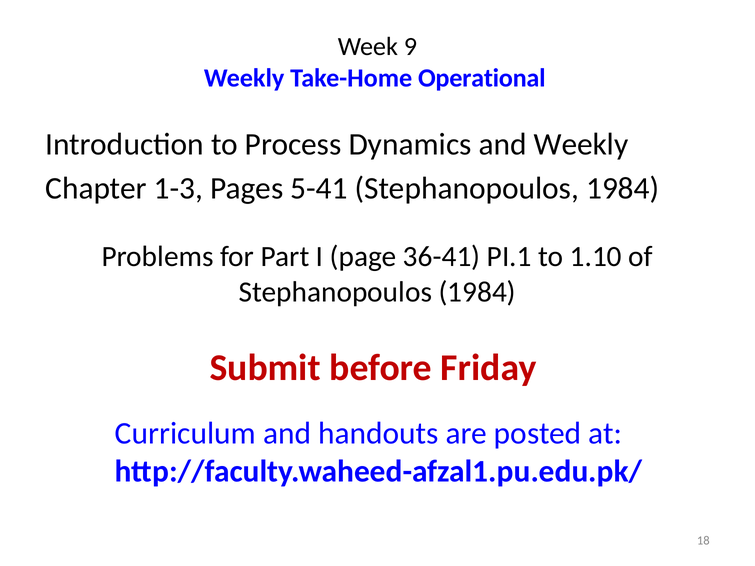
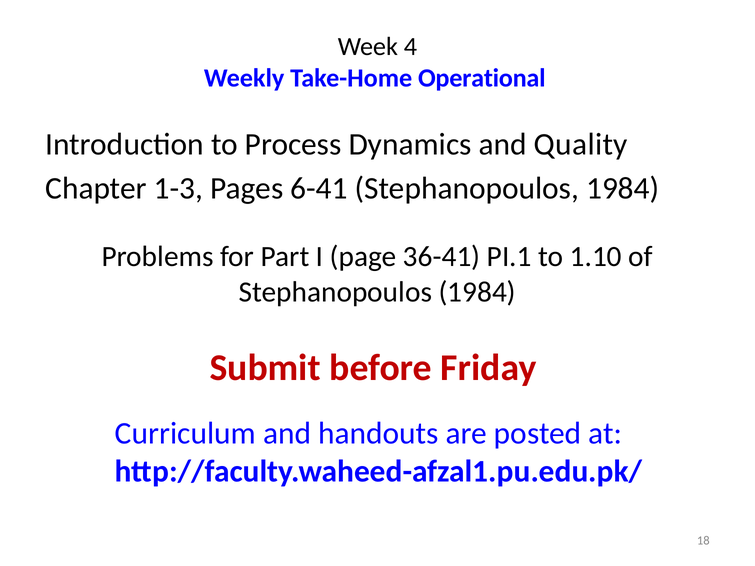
9: 9 -> 4 (410, 47)
and Weekly: Weekly -> Quality (581, 144)
5-41: 5-41 -> 6-41 (319, 188)
